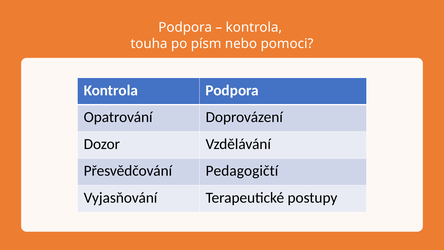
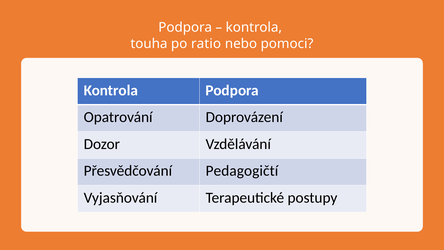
písm: písm -> ratio (206, 44)
